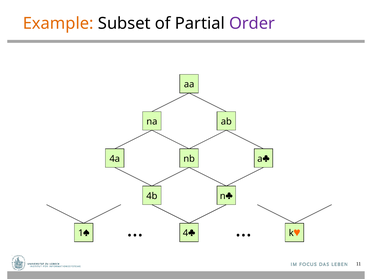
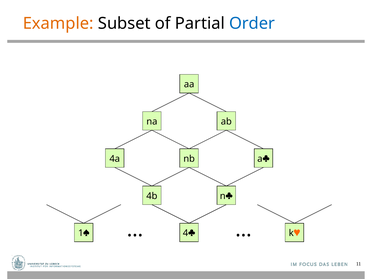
Order colour: purple -> blue (252, 24)
